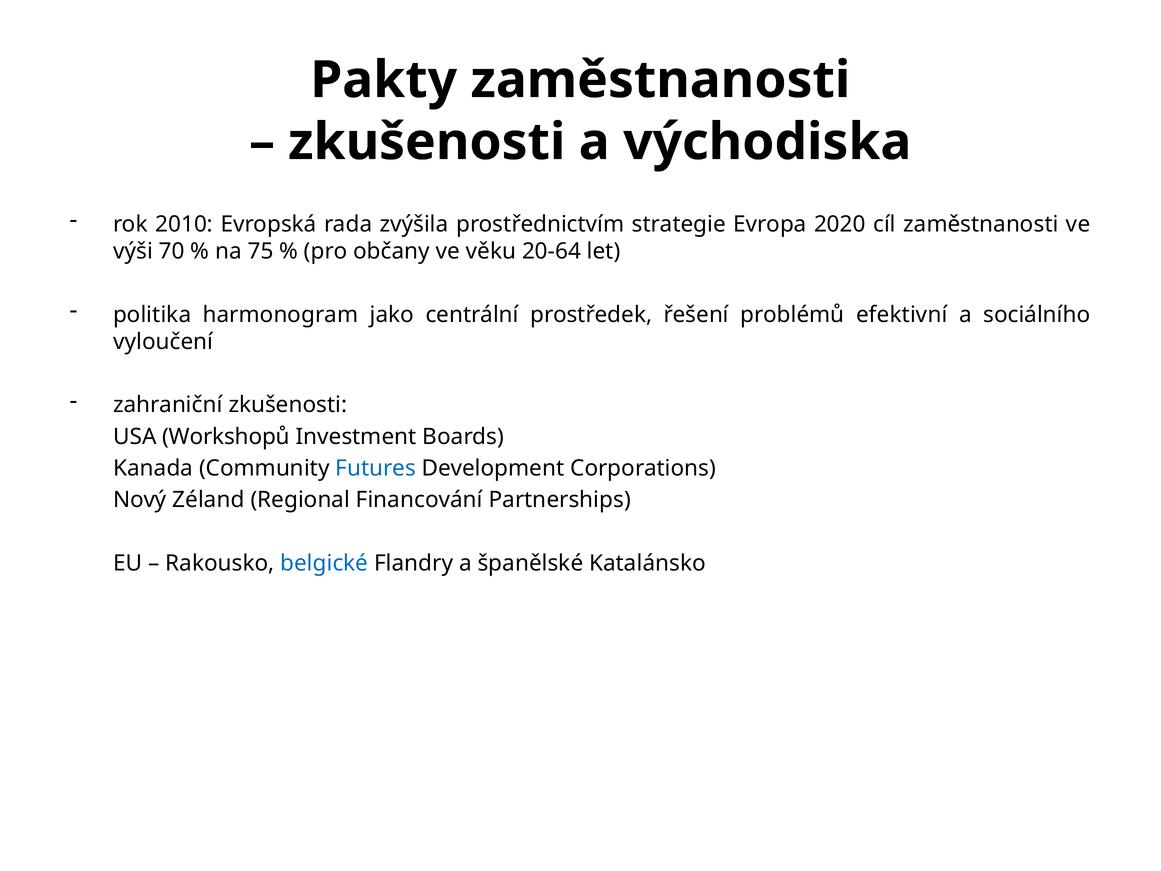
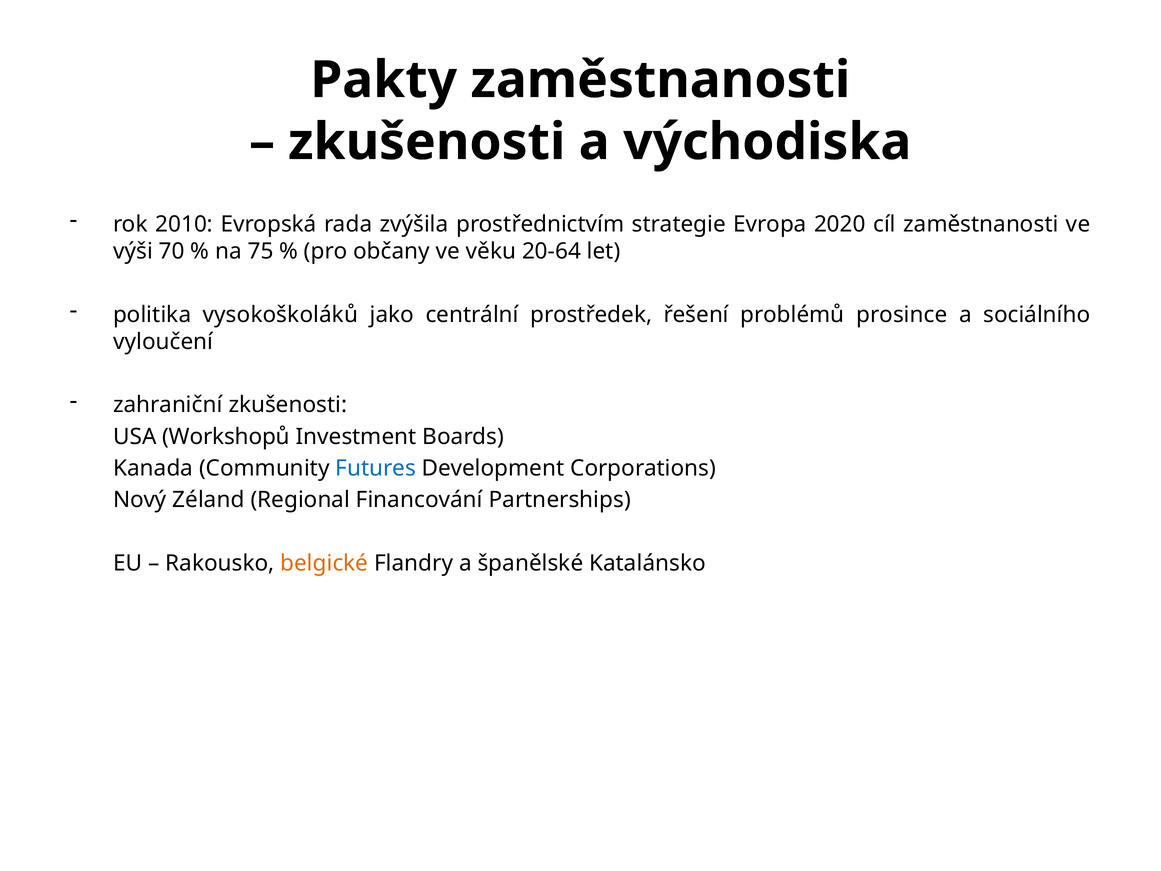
harmonogram: harmonogram -> vysokoškoláků (280, 314)
efektivní: efektivní -> prosince (902, 314)
belgické colour: blue -> orange (324, 563)
